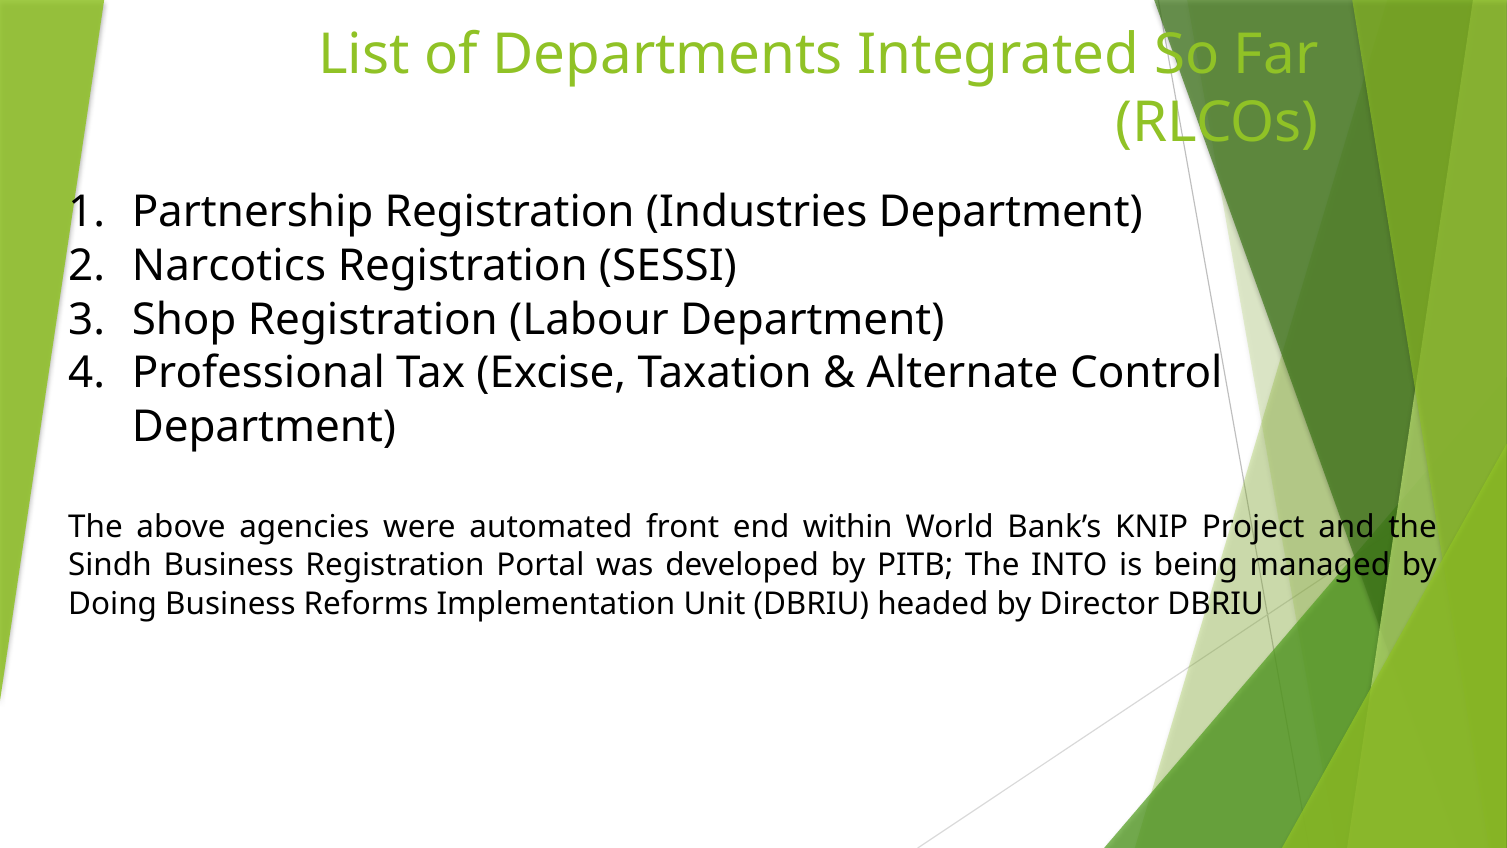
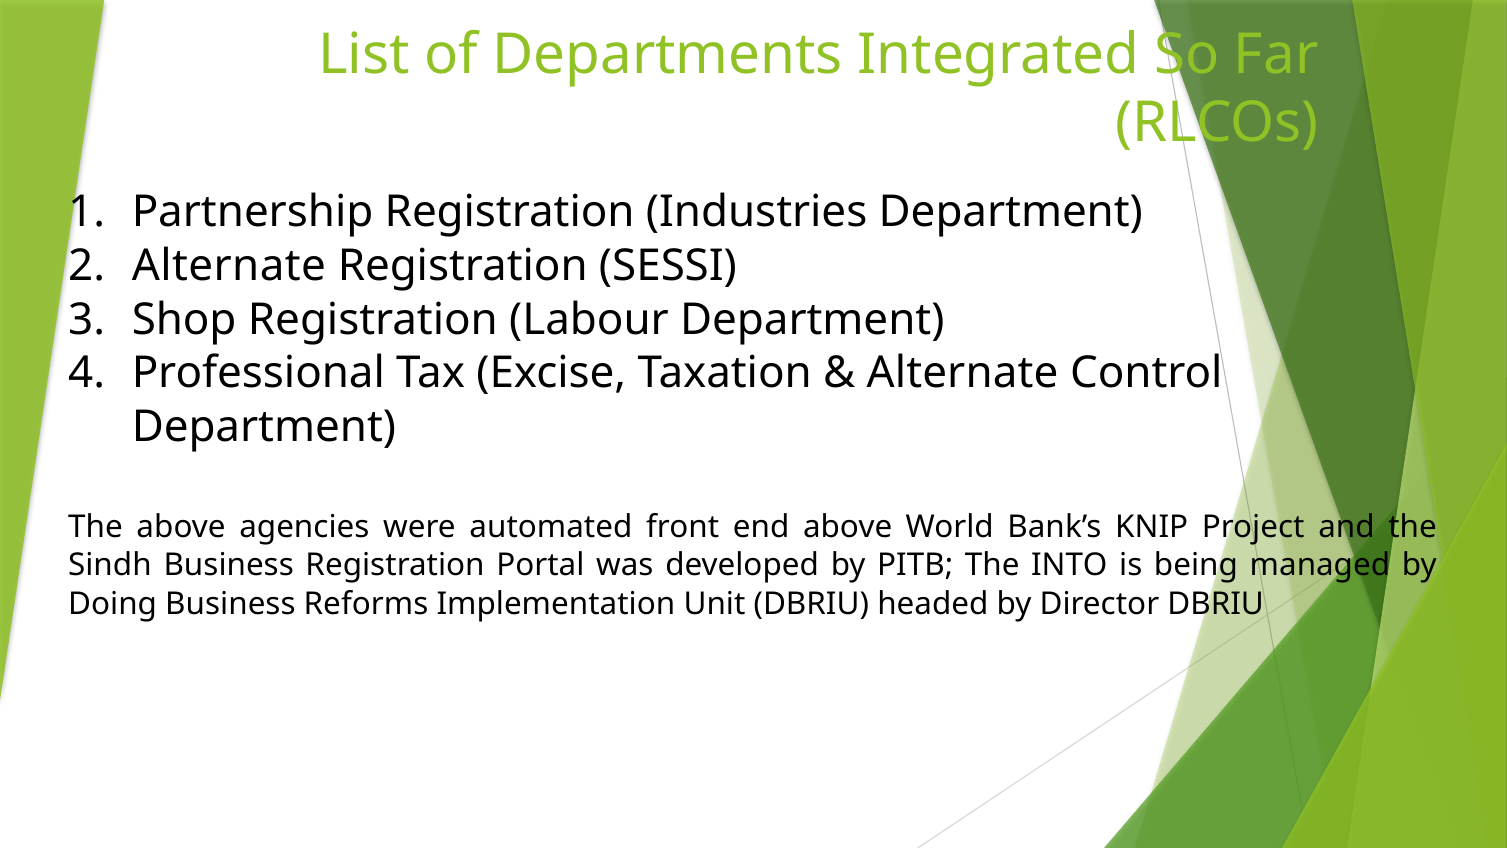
Narcotics: Narcotics -> Alternate (229, 266)
end within: within -> above (848, 527)
